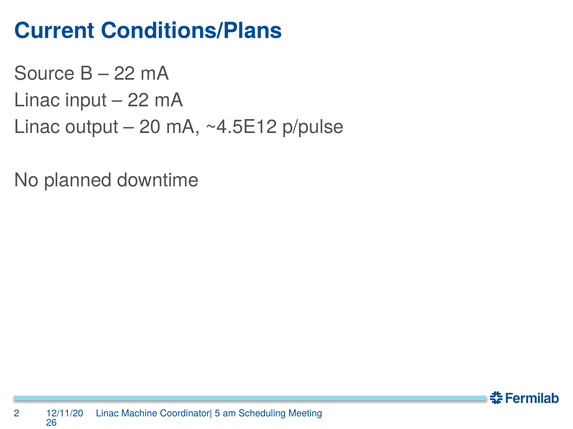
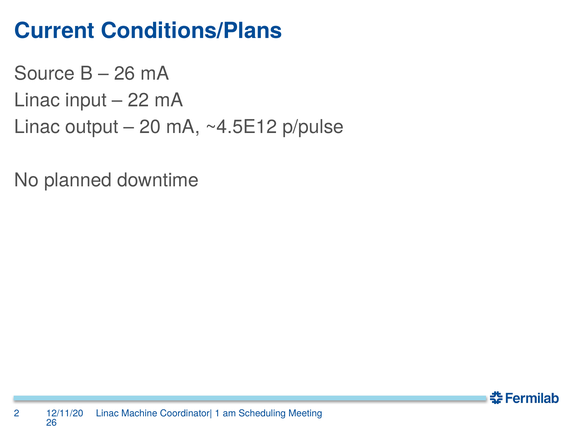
22: 22 -> 26 (125, 74)
5: 5 -> 1 (217, 414)
